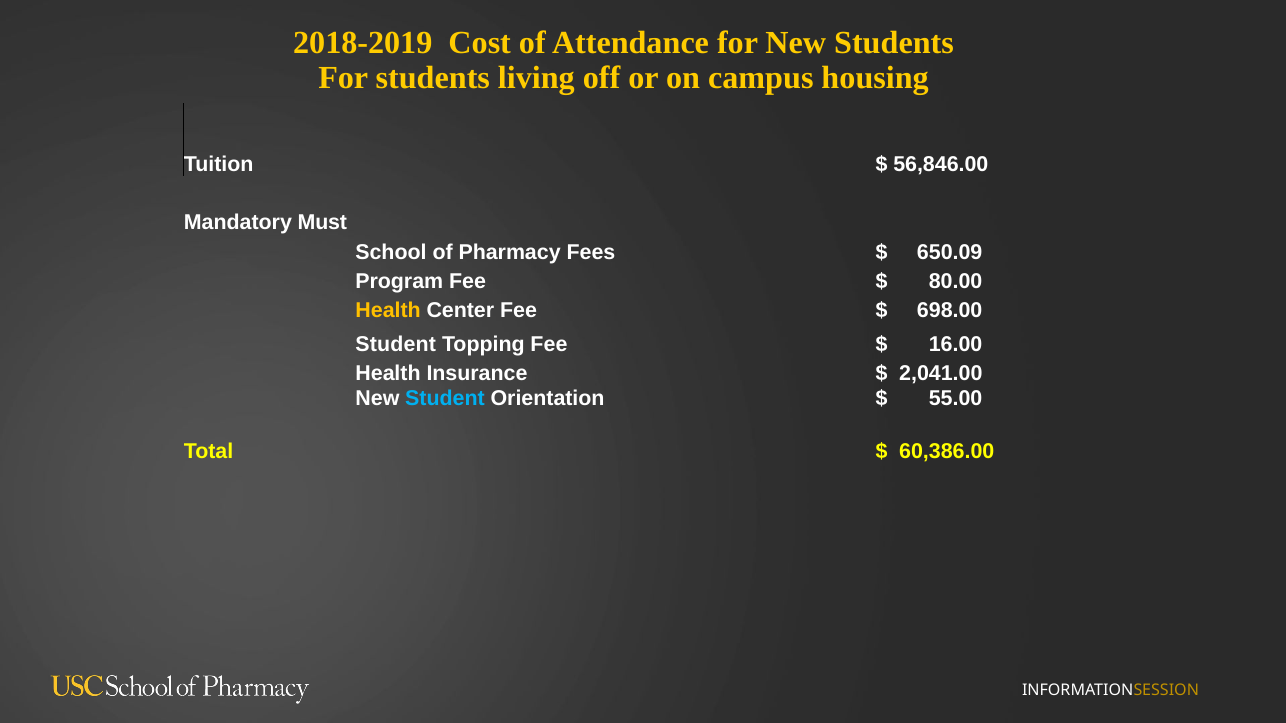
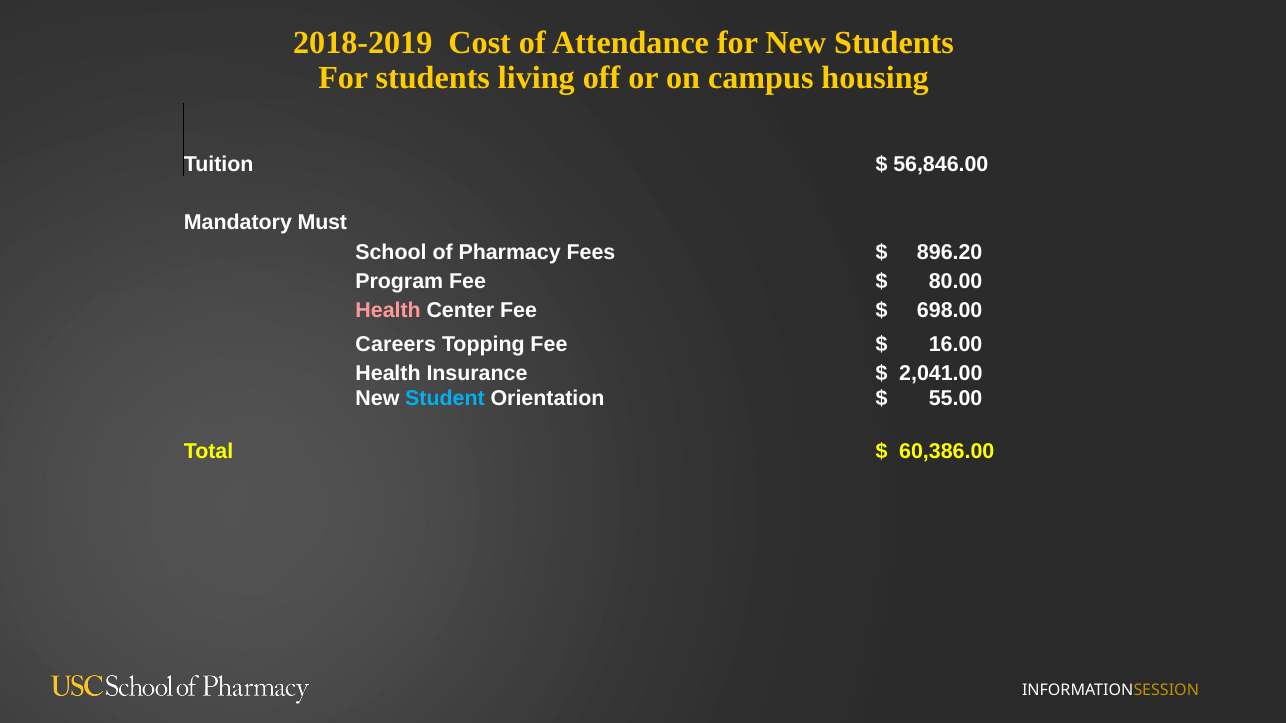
650.09: 650.09 -> 896.20 (950, 252)
Health colour: yellow -> pink (388, 311)
Student: Student -> Careers (396, 344)
